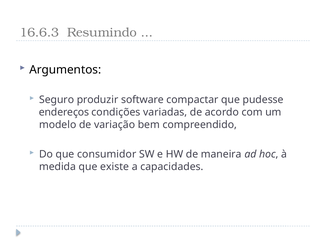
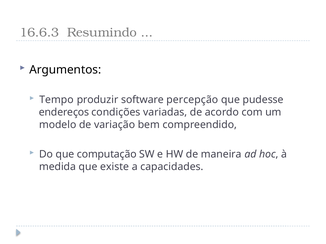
Seguro: Seguro -> Tempo (57, 100)
compactar: compactar -> percepção (192, 100)
consumidor: consumidor -> computação (107, 154)
